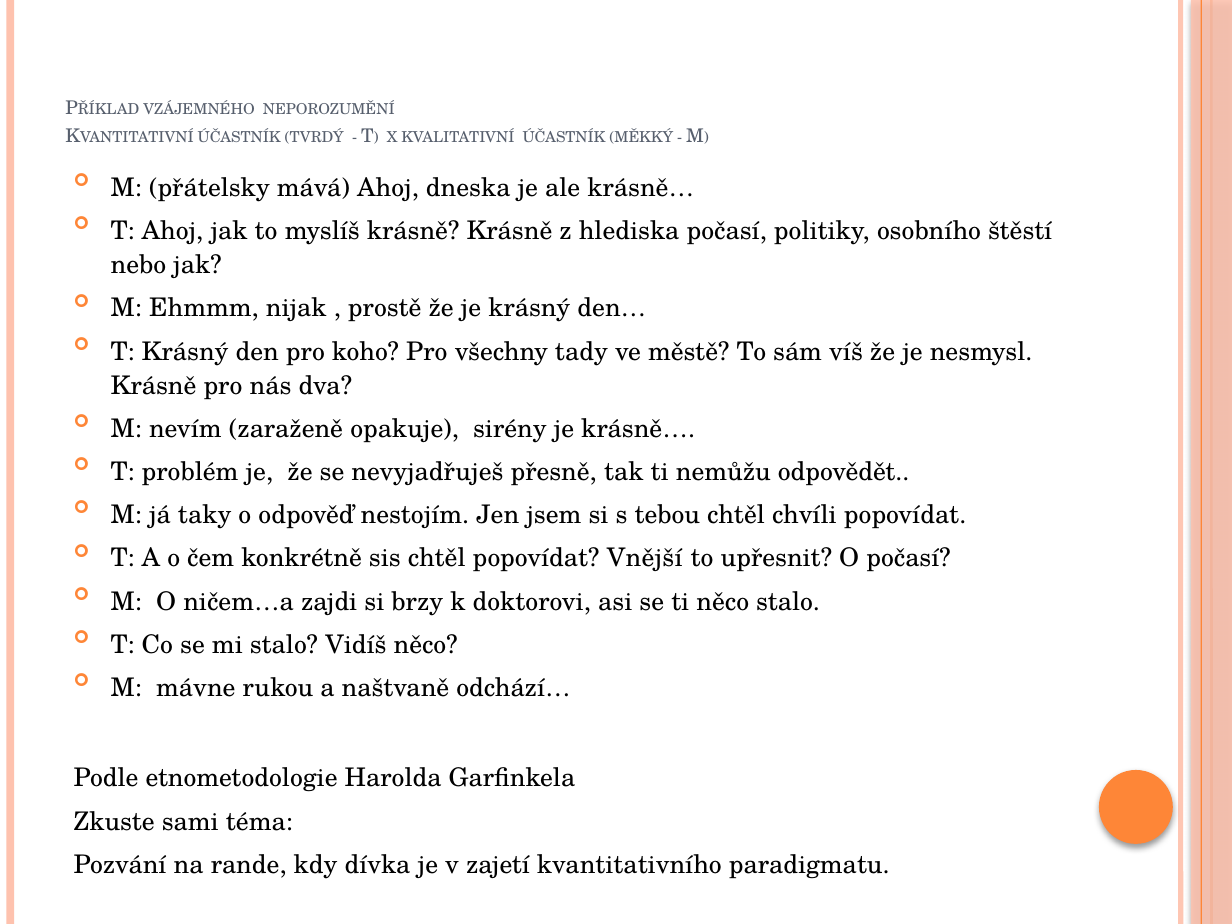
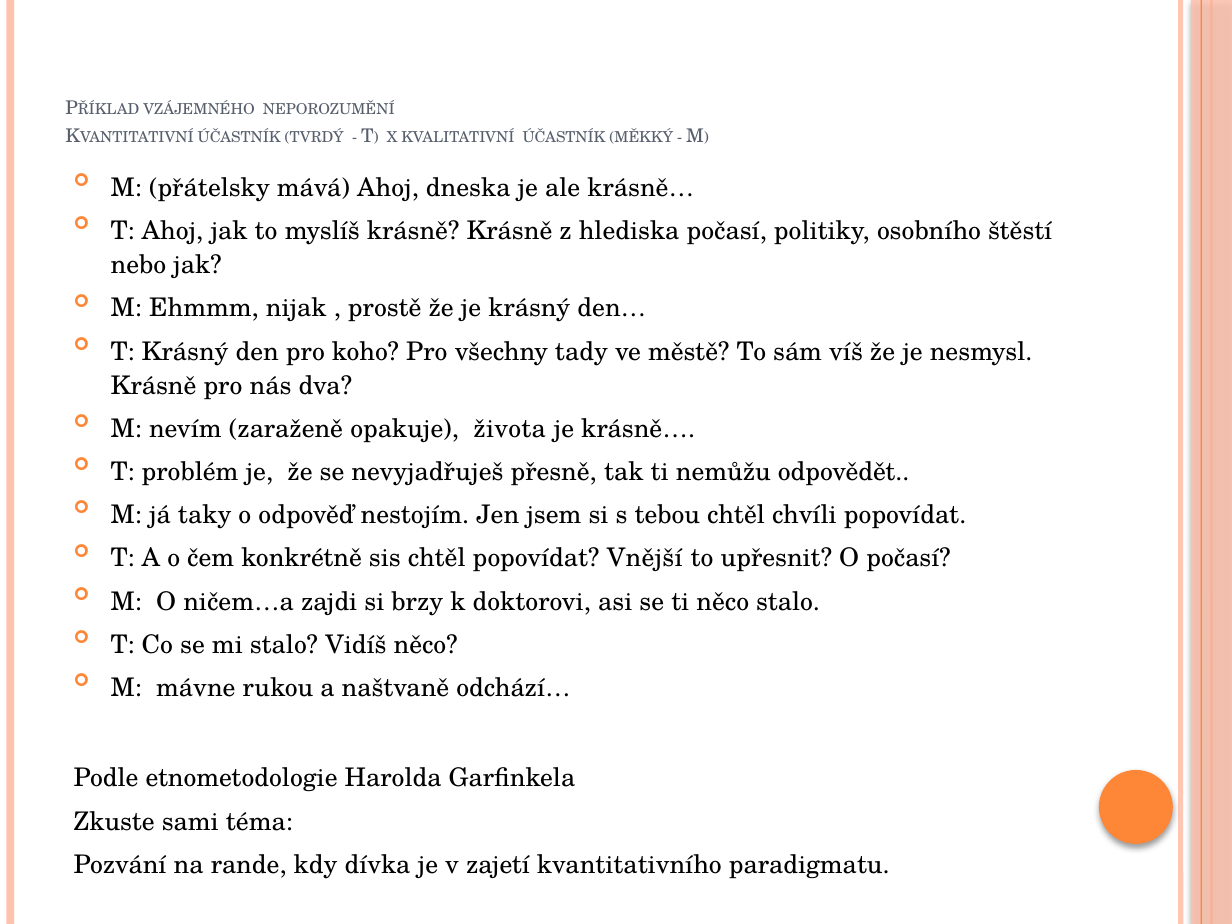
sirény: sirény -> života (510, 429)
